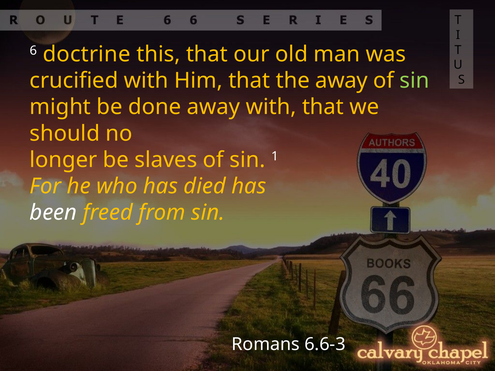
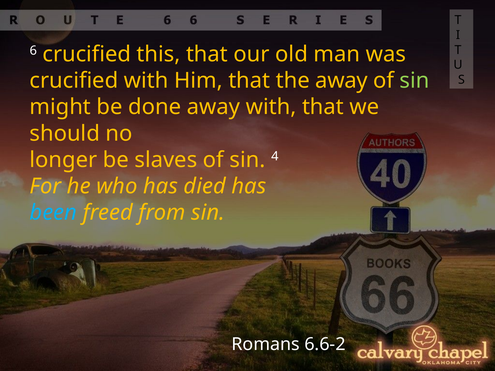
6 doctrine: doctrine -> crucified (87, 54)
1: 1 -> 4 (275, 156)
been colour: white -> light blue (53, 213)
6.6-3: 6.6-3 -> 6.6-2 (325, 344)
